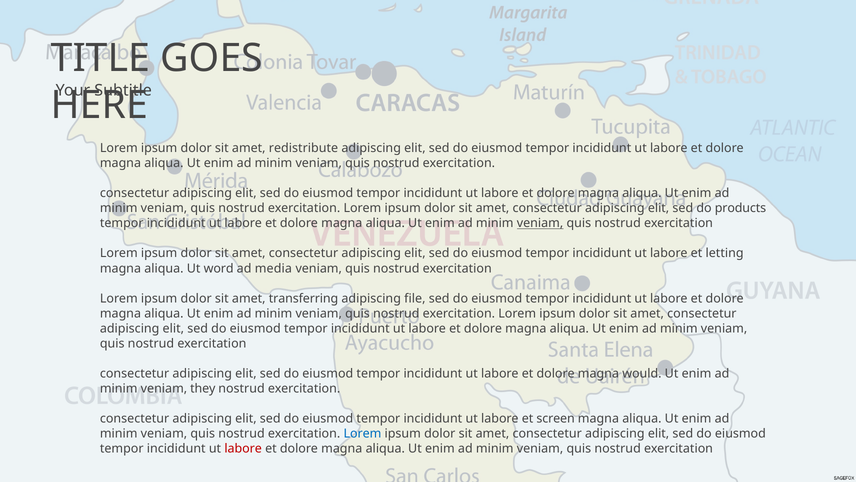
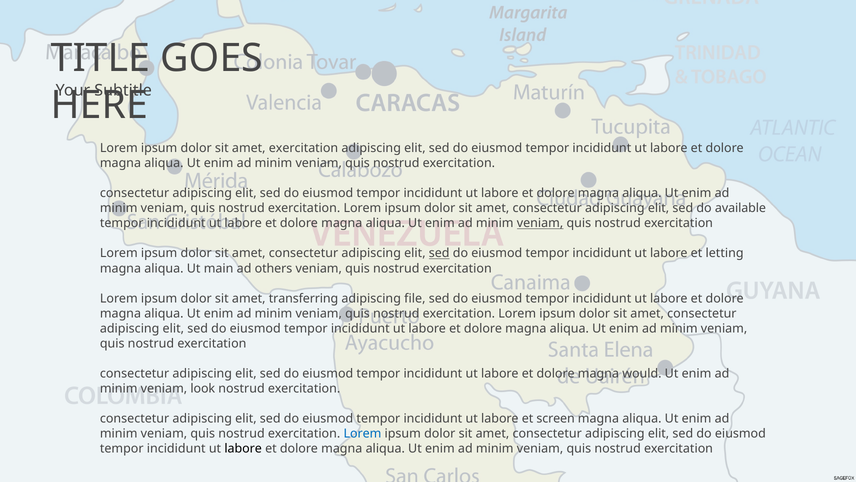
amet redistribute: redistribute -> exercitation (304, 148)
products: products -> available (740, 208)
sed underline: none -> present (439, 253)
word: word -> main (219, 268)
media: media -> others (273, 268)
they: they -> look (203, 388)
labore colour: red -> black (243, 448)
